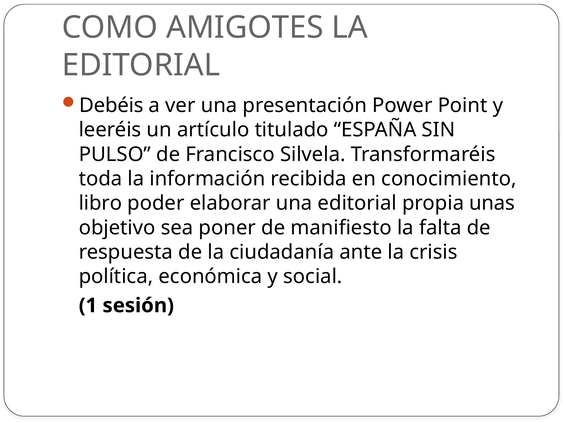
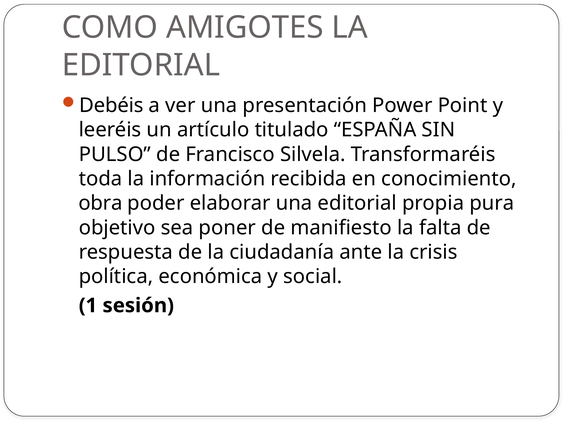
libro: libro -> obra (100, 203)
unas: unas -> pura (492, 203)
